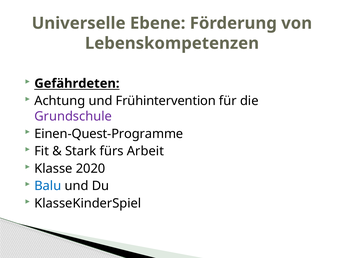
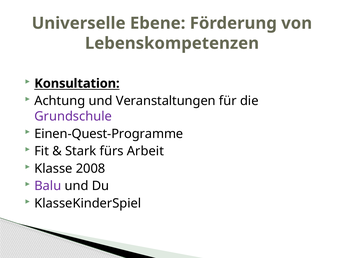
Gefährdeten: Gefährdeten -> Konsultation (77, 83)
Frühintervention: Frühintervention -> Veranstaltungen (166, 101)
2020: 2020 -> 2008 (91, 169)
Balu colour: blue -> purple (48, 186)
